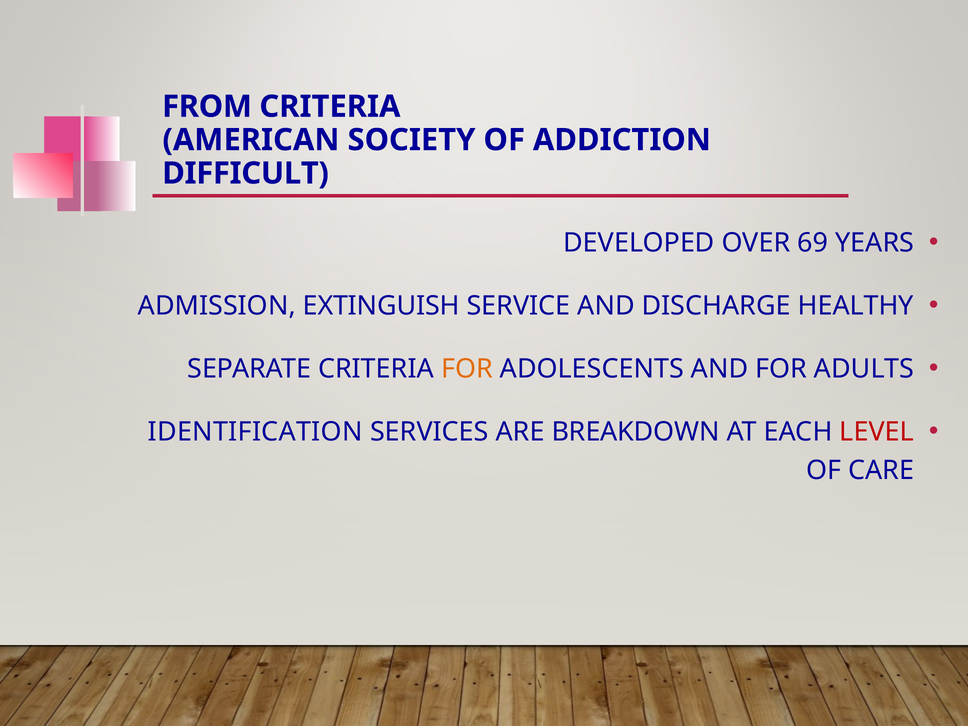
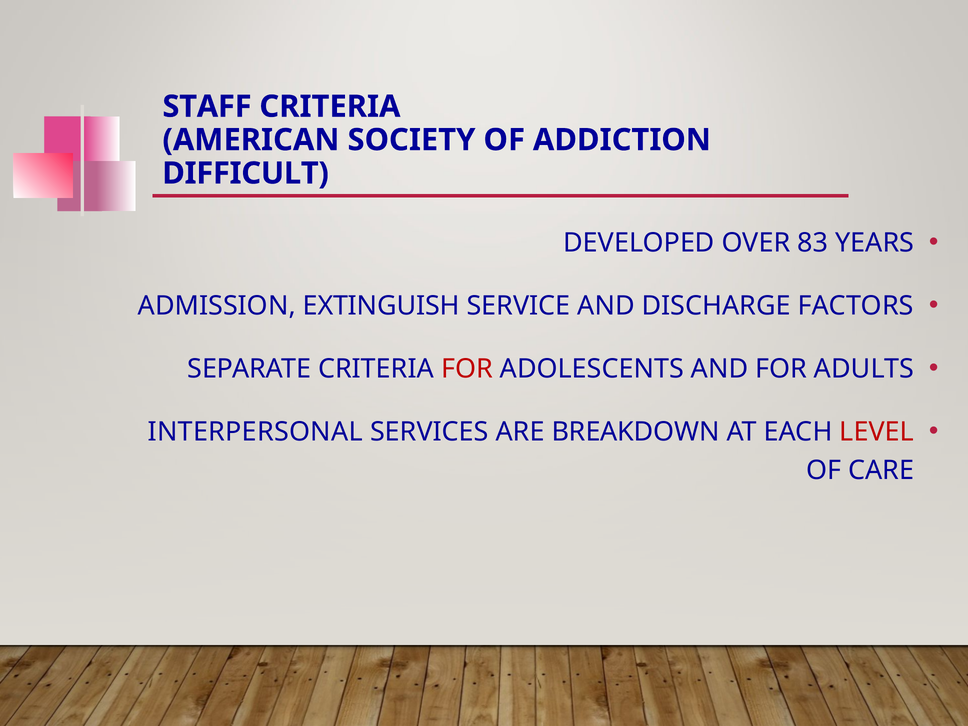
FROM: FROM -> STAFF (207, 107)
69: 69 -> 83 (813, 243)
HEALTHY: HEALTHY -> FACTORS (856, 306)
FOR colour: orange -> red (467, 369)
IDENTIFICATION: IDENTIFICATION -> INTERPERSONAL (255, 432)
